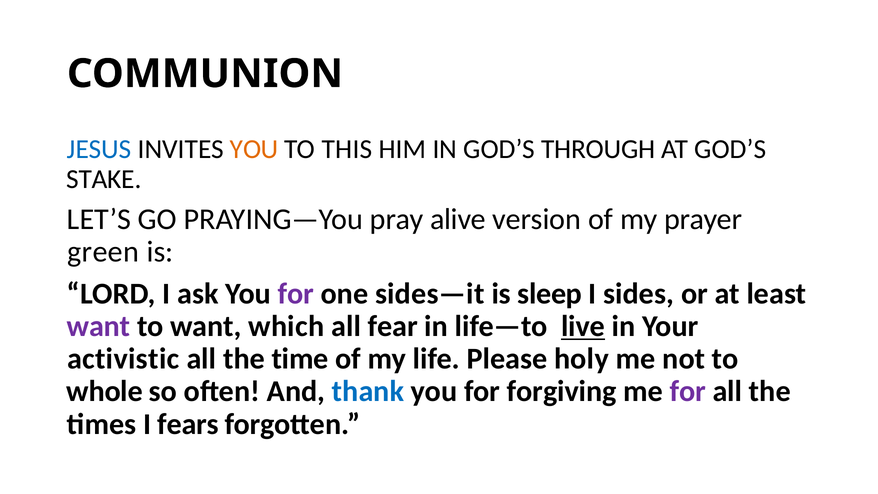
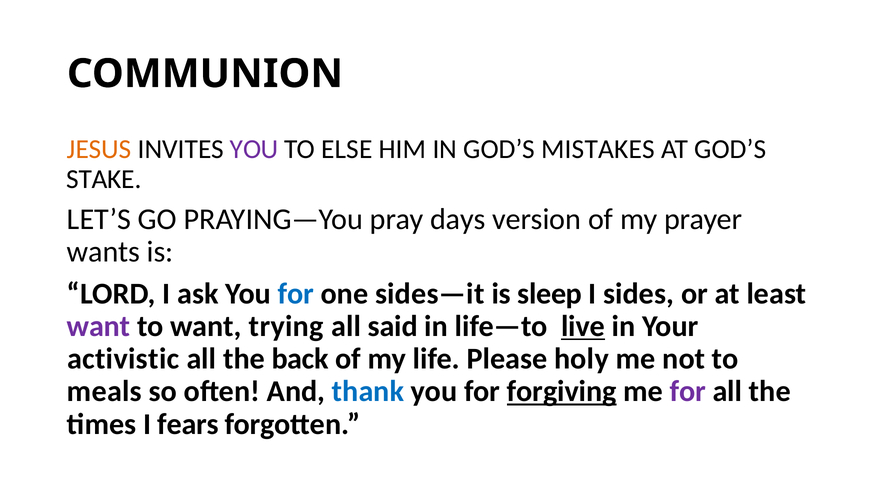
JESUS colour: blue -> orange (99, 149)
YOU colour: orange -> purple (254, 149)
THIS: THIS -> ELSE (347, 149)
THROUGH: THROUGH -> MISTAKES (598, 149)
alive: alive -> days (458, 219)
green: green -> wants (103, 252)
for colour: purple -> blue (296, 294)
which: which -> trying (286, 326)
fear: fear -> said (393, 326)
time: time -> back (300, 359)
whole: whole -> meals (104, 391)
forgiving underline: none -> present (562, 391)
